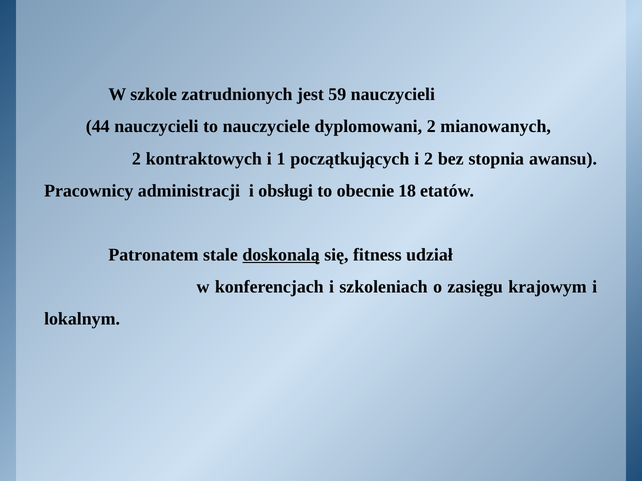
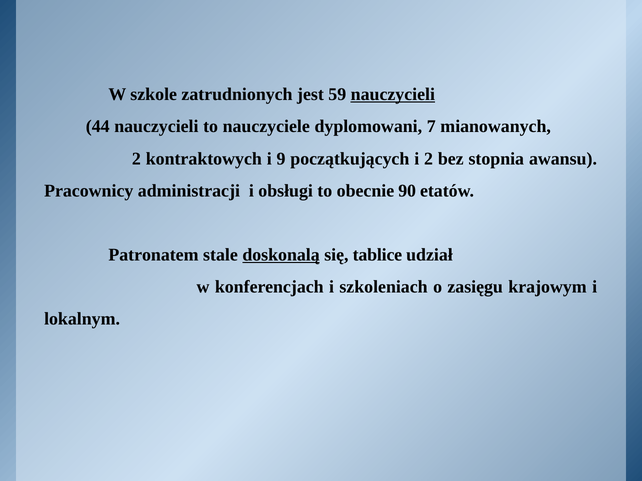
nauczycieli underline: none -> present (393, 95)
dyplomowani 2: 2 -> 7 (431, 127)
1: 1 -> 9 (281, 159)
18: 18 -> 90 (407, 191)
fitness: fitness -> tablice (377, 255)
